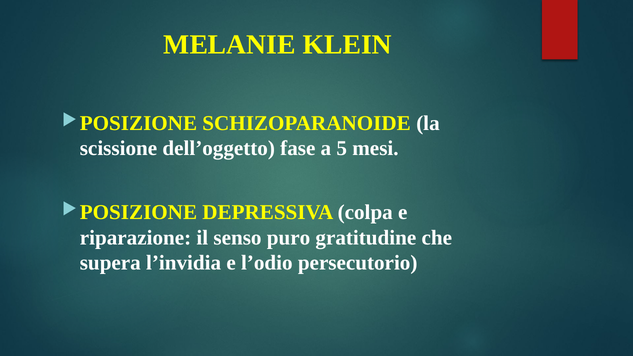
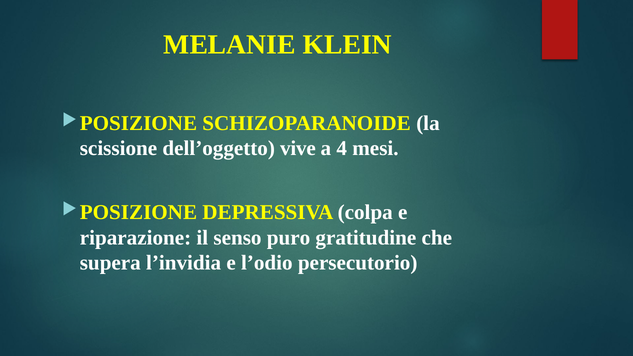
fase: fase -> vive (298, 148)
5: 5 -> 4 (342, 148)
